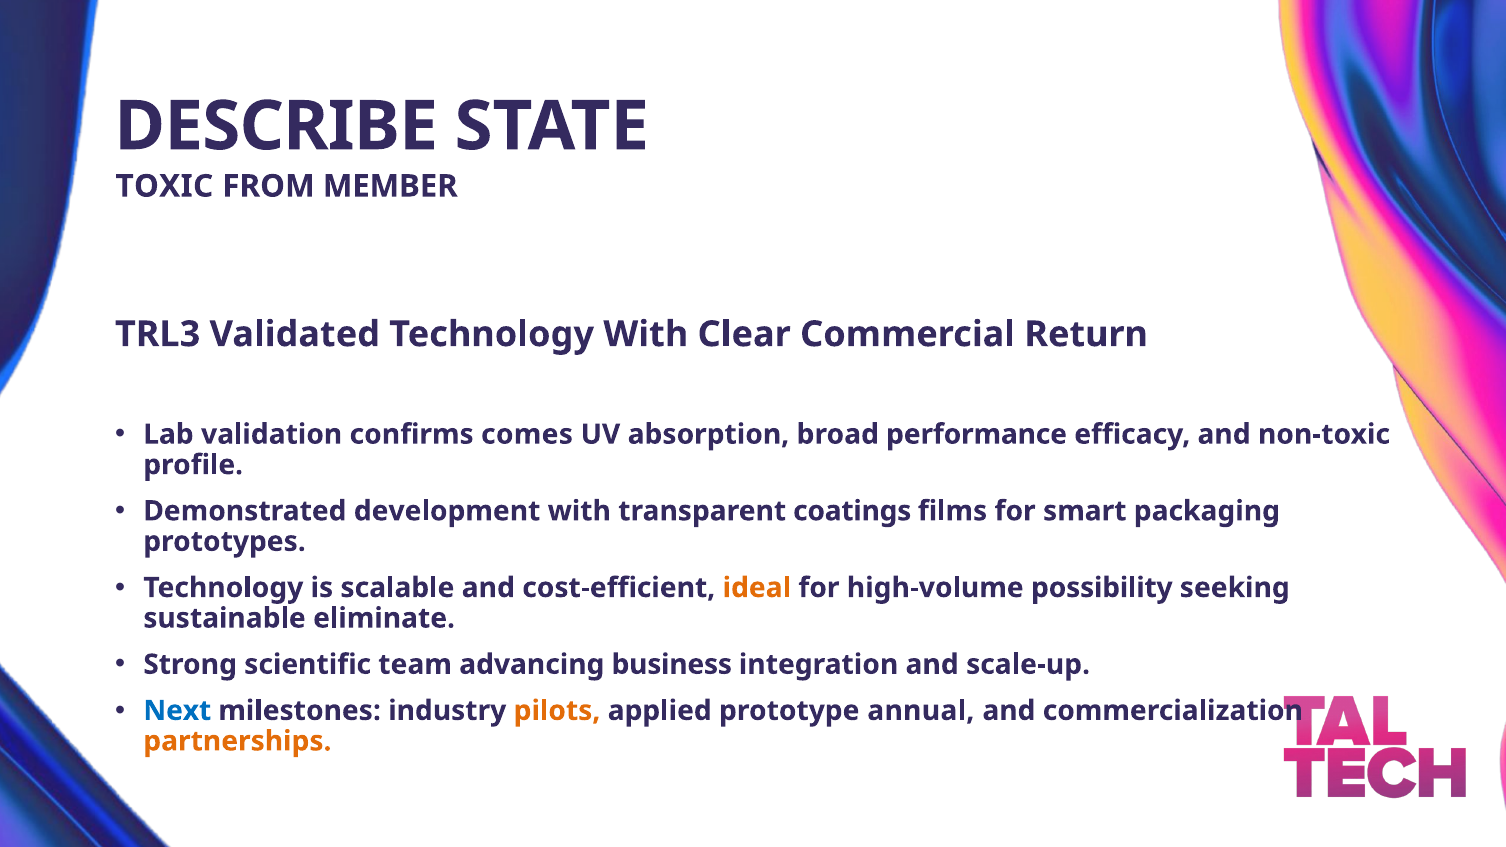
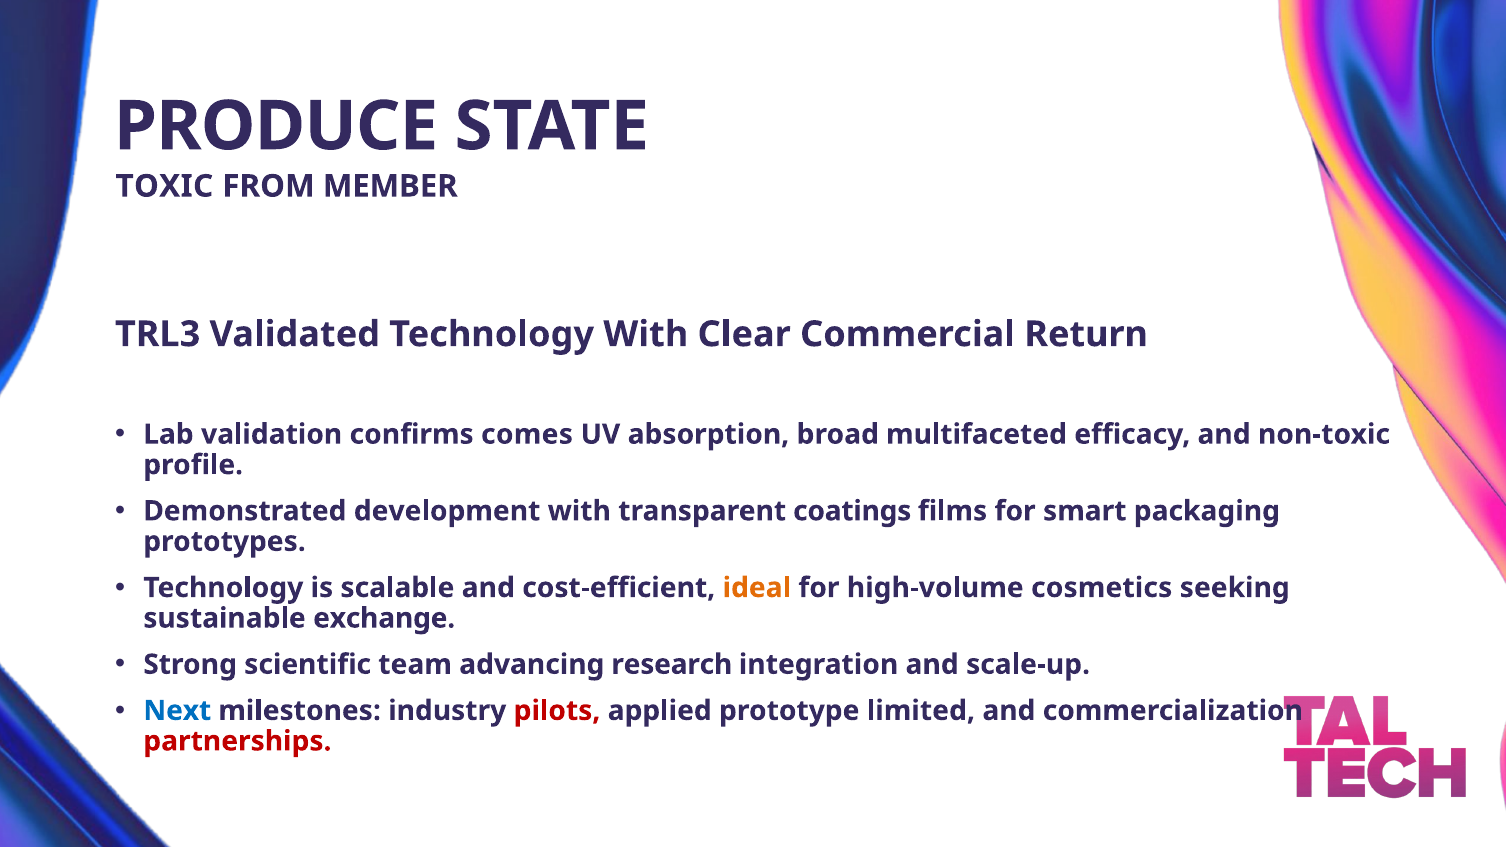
DESCRIBE: DESCRIBE -> PRODUCE (276, 127)
performance: performance -> multifaceted (976, 434)
possibility: possibility -> cosmetics (1102, 588)
eliminate: eliminate -> exchange (384, 618)
business: business -> research (672, 665)
pilots colour: orange -> red (557, 711)
annual: annual -> limited (921, 711)
partnerships colour: orange -> red (237, 741)
